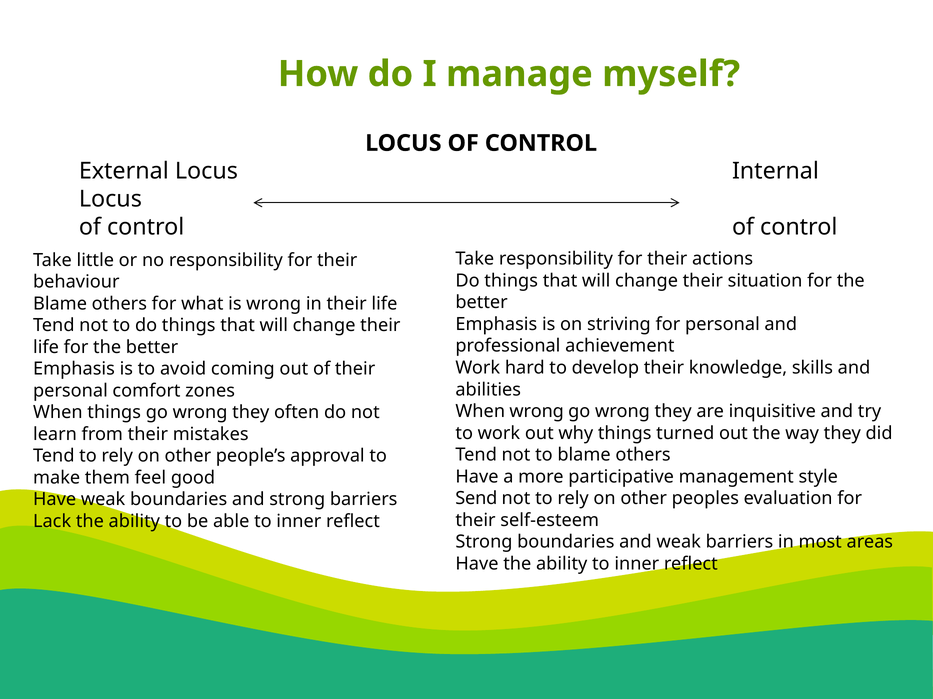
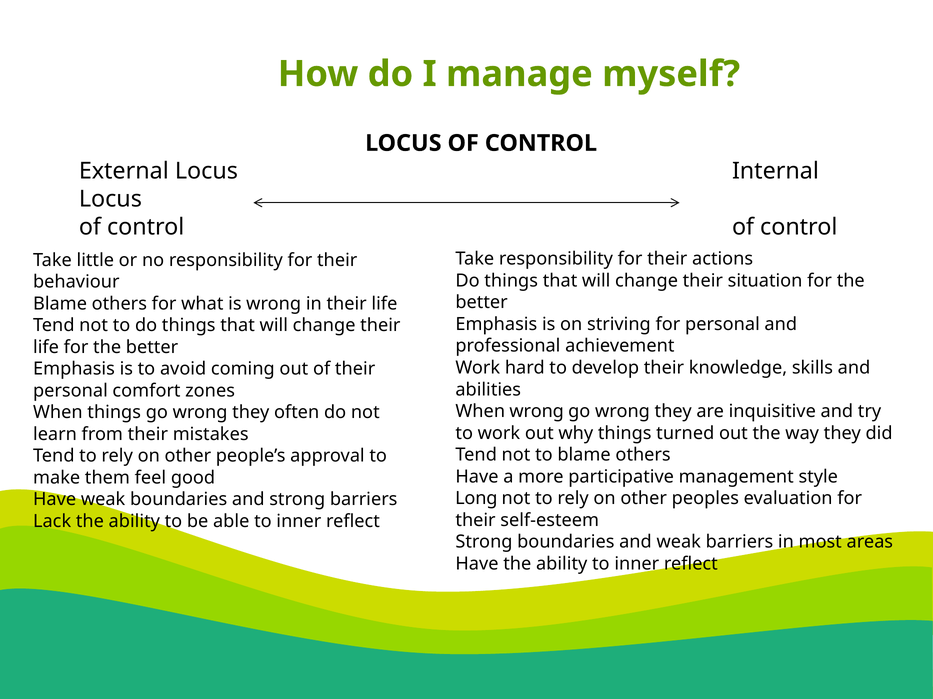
Send: Send -> Long (476, 499)
